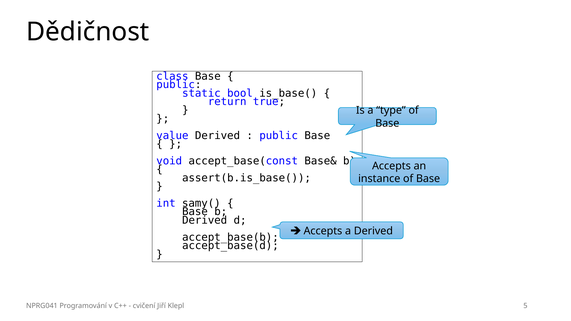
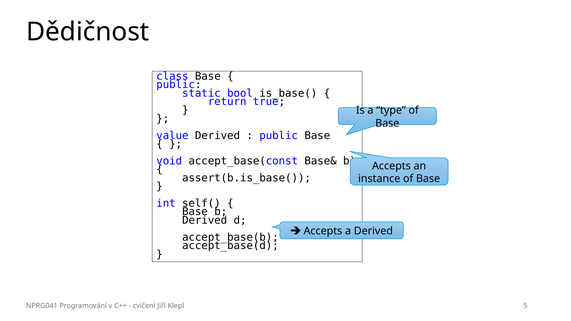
samy(: samy( -> self( (201, 203)
